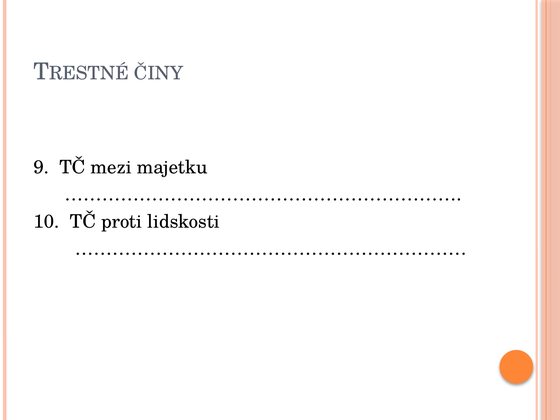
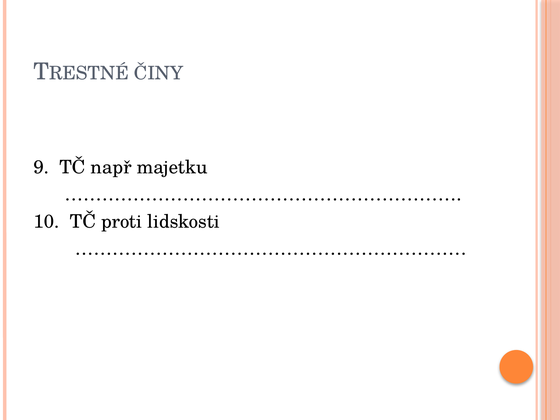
mezi: mezi -> např (111, 167)
